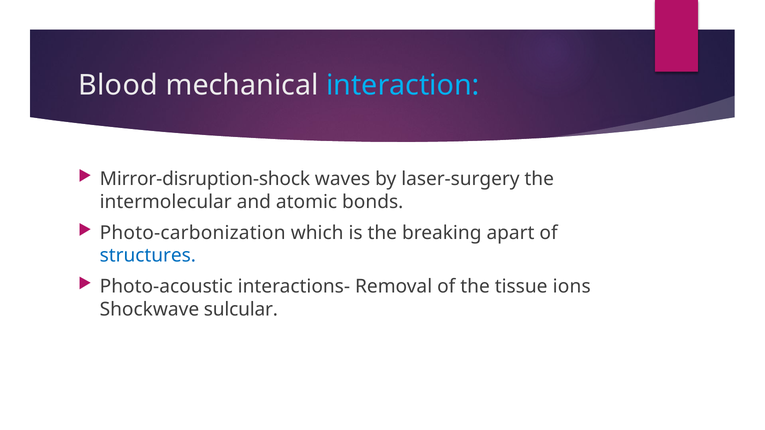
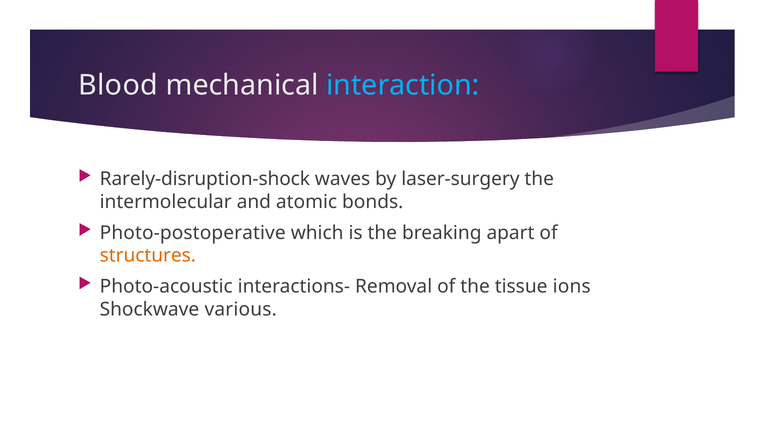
Mirror-disruption-shock: Mirror-disruption-shock -> Rarely-disruption-shock (205, 179)
Photo-carbonization: Photo-carbonization -> Photo-postoperative (193, 233)
structures colour: blue -> orange (148, 256)
sulcular: sulcular -> various (241, 310)
